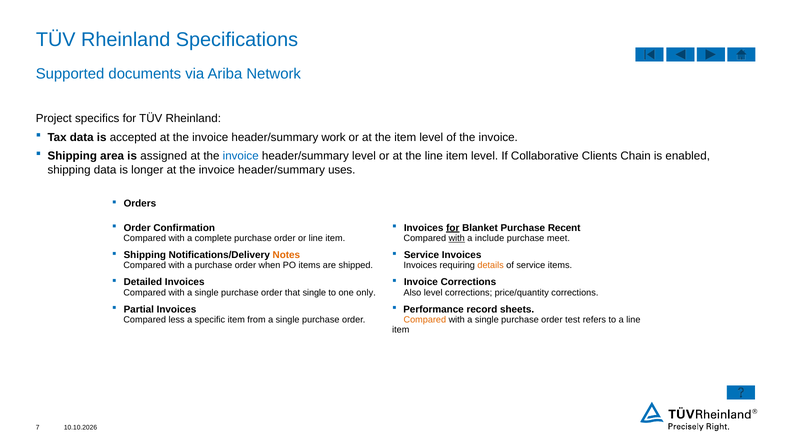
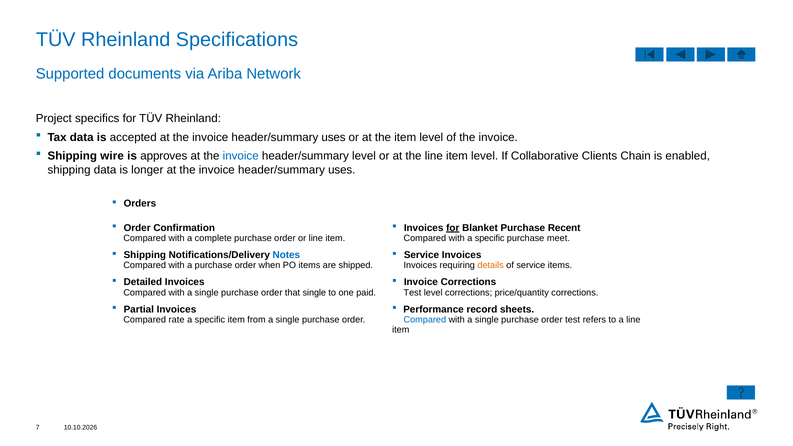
work: work -> uses (334, 137)
area: area -> wire (112, 156)
assigned: assigned -> approves (164, 156)
with underline: present -> none (457, 238)
include: include -> specific (490, 238)
Notes colour: orange -> blue (286, 255)
only: only -> paid (366, 293)
Also: Also -> Test (412, 293)
less: less -> rate (177, 320)
Compared colour: orange -> blue (425, 320)
